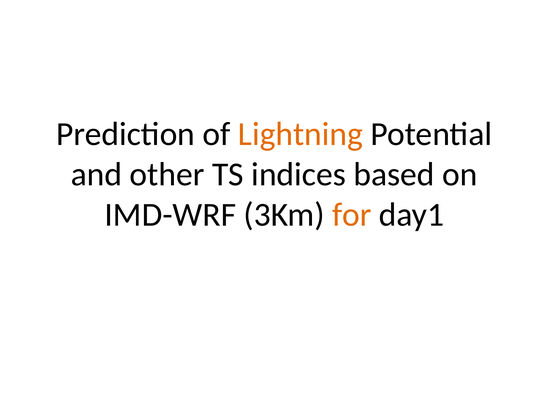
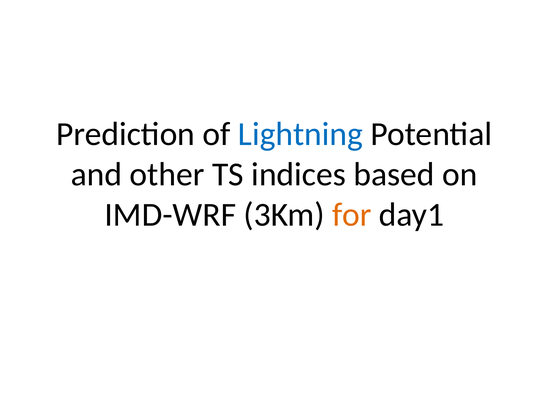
Lightning colour: orange -> blue (300, 134)
